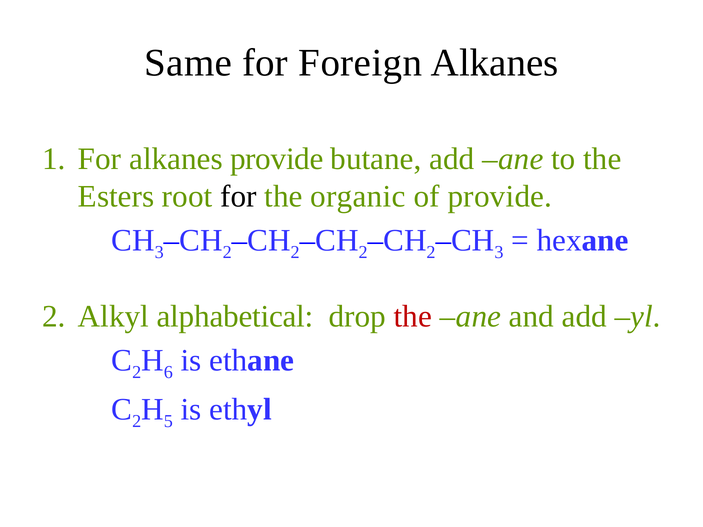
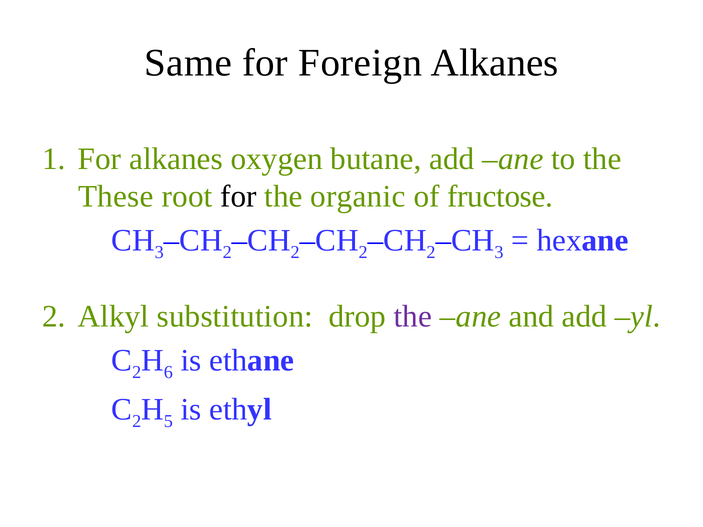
alkanes provide: provide -> oxygen (277, 159)
Esters: Esters -> These (116, 197)
of provide: provide -> fructose (500, 197)
alphabetical: alphabetical -> substitution (235, 317)
the colour: red -> purple (413, 317)
